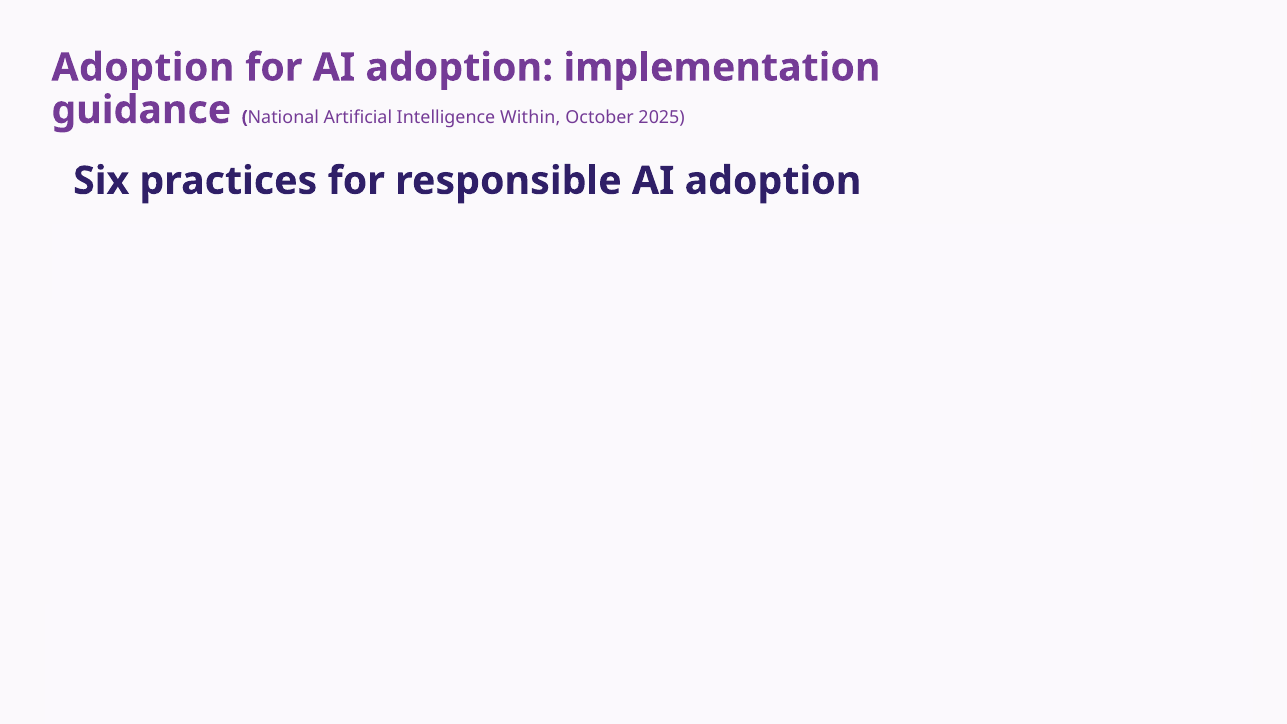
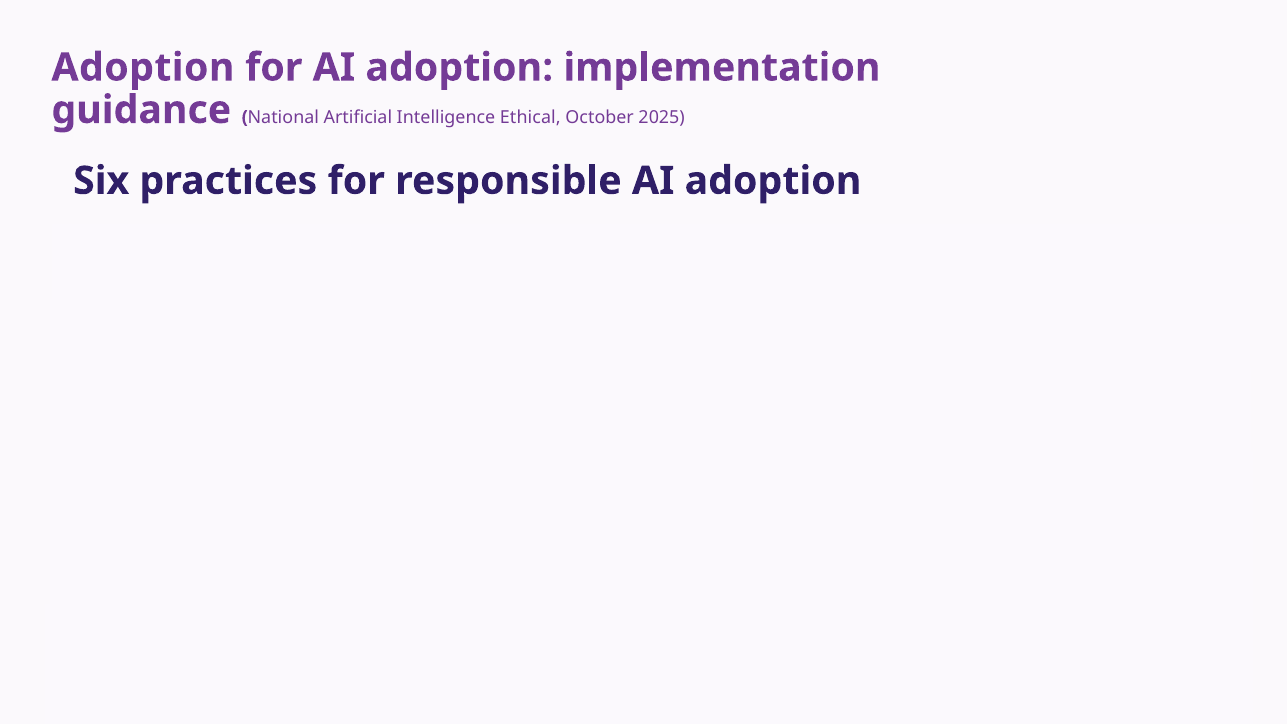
Within: Within -> Ethical (530, 117)
